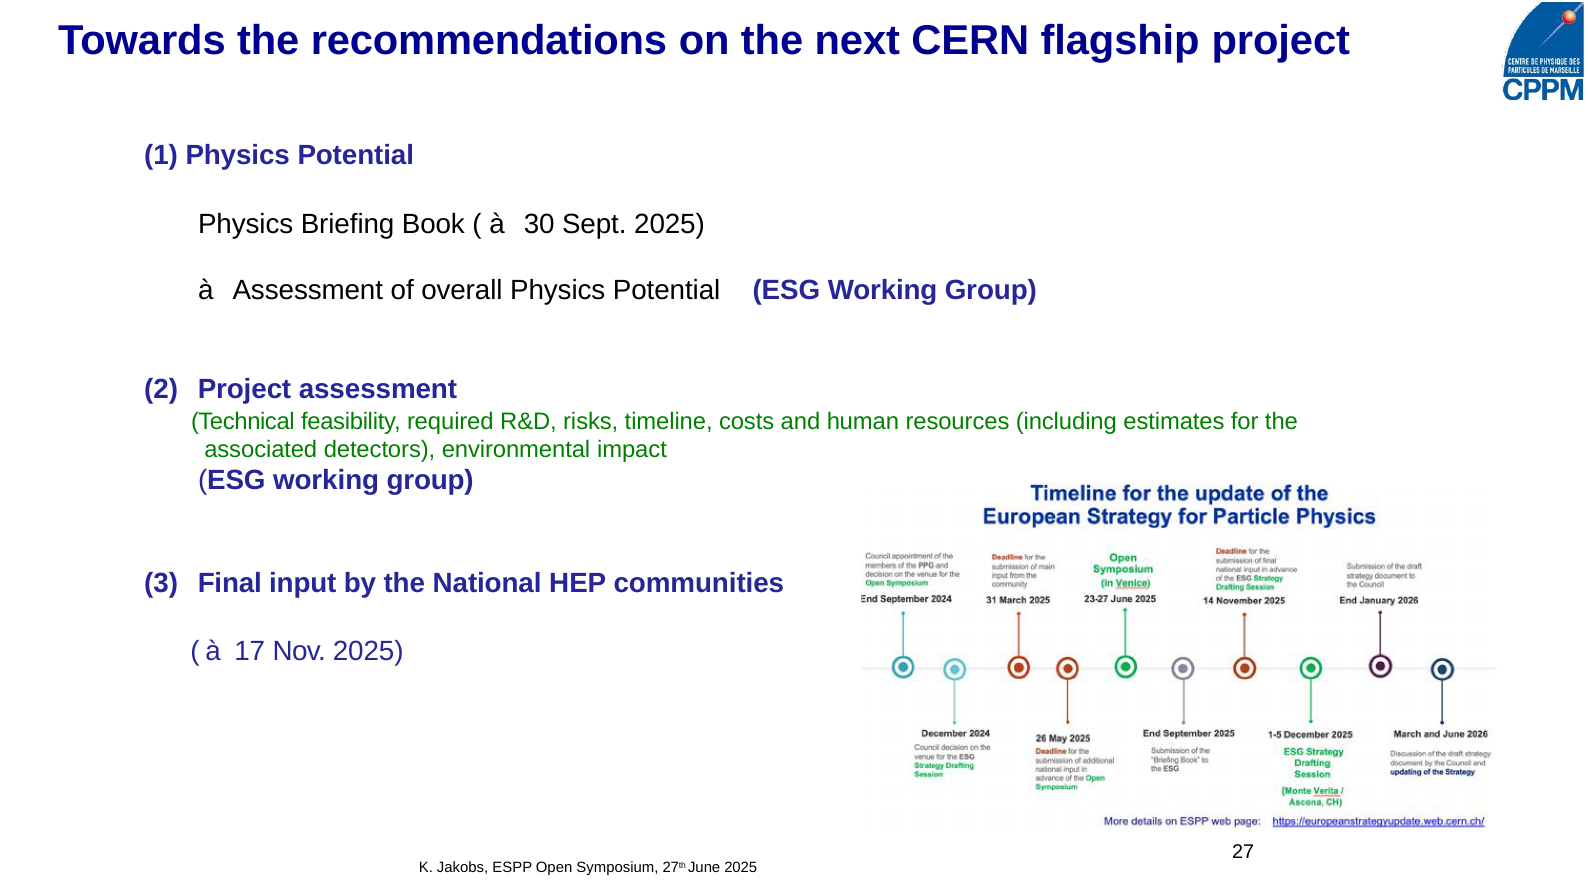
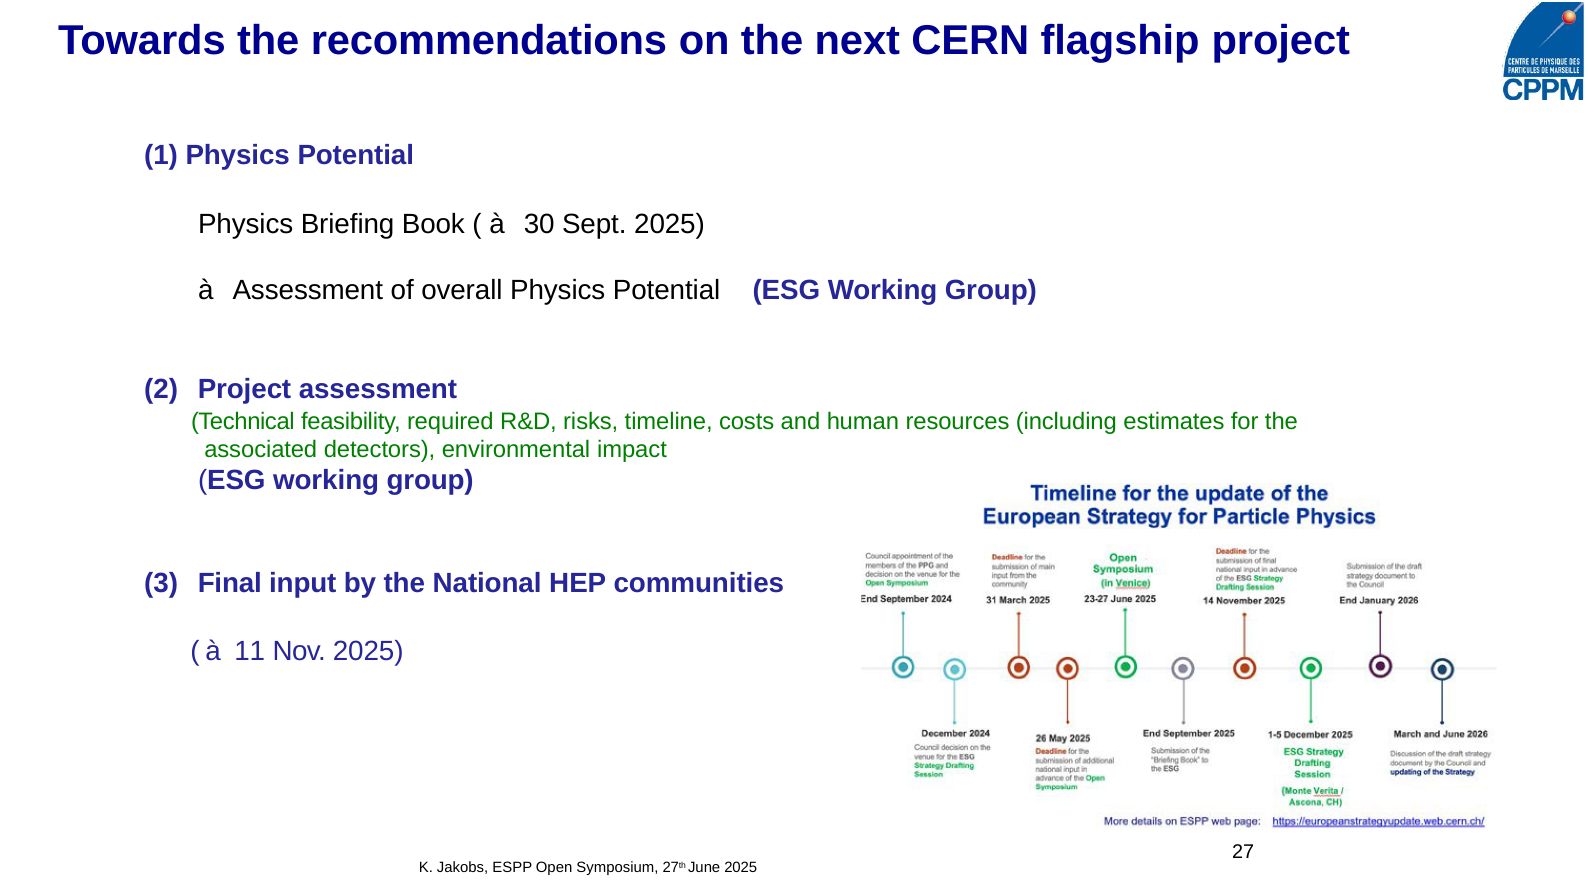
17: 17 -> 11 (250, 652)
